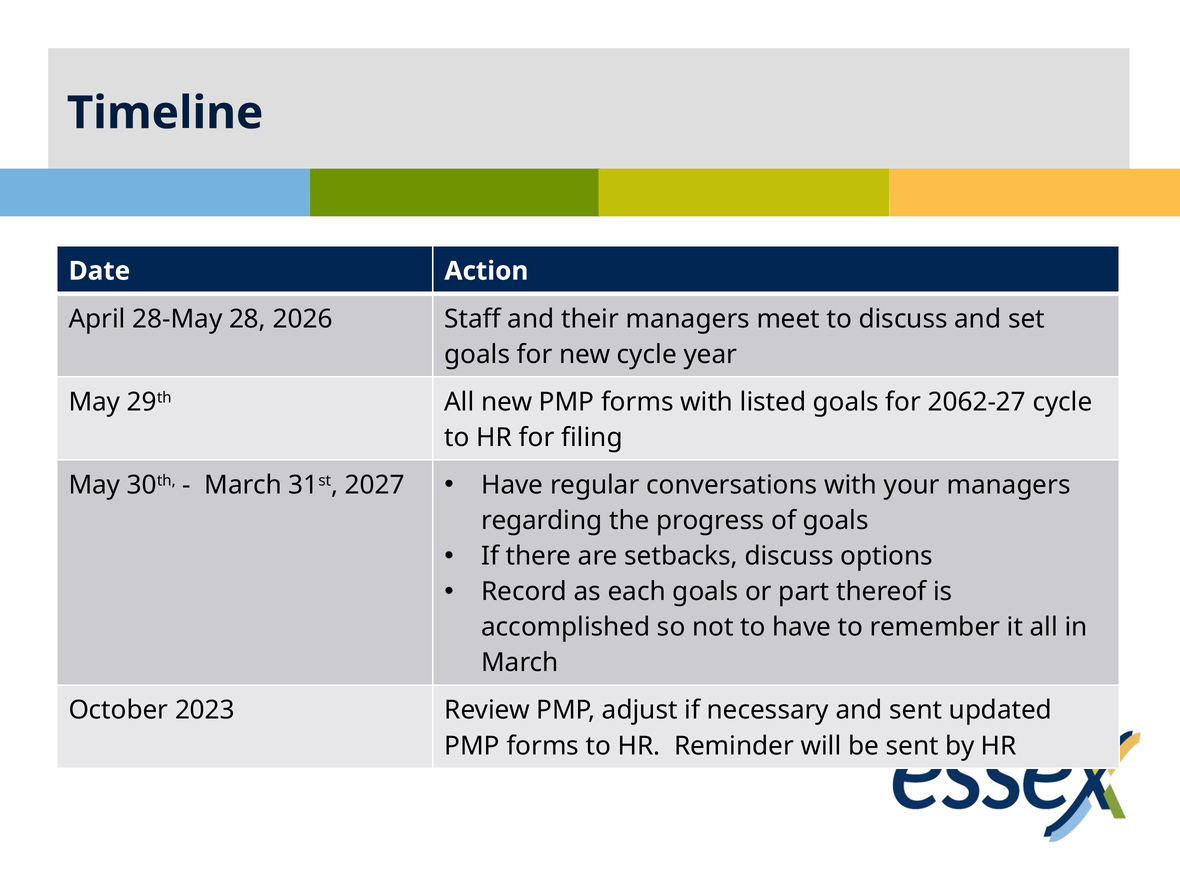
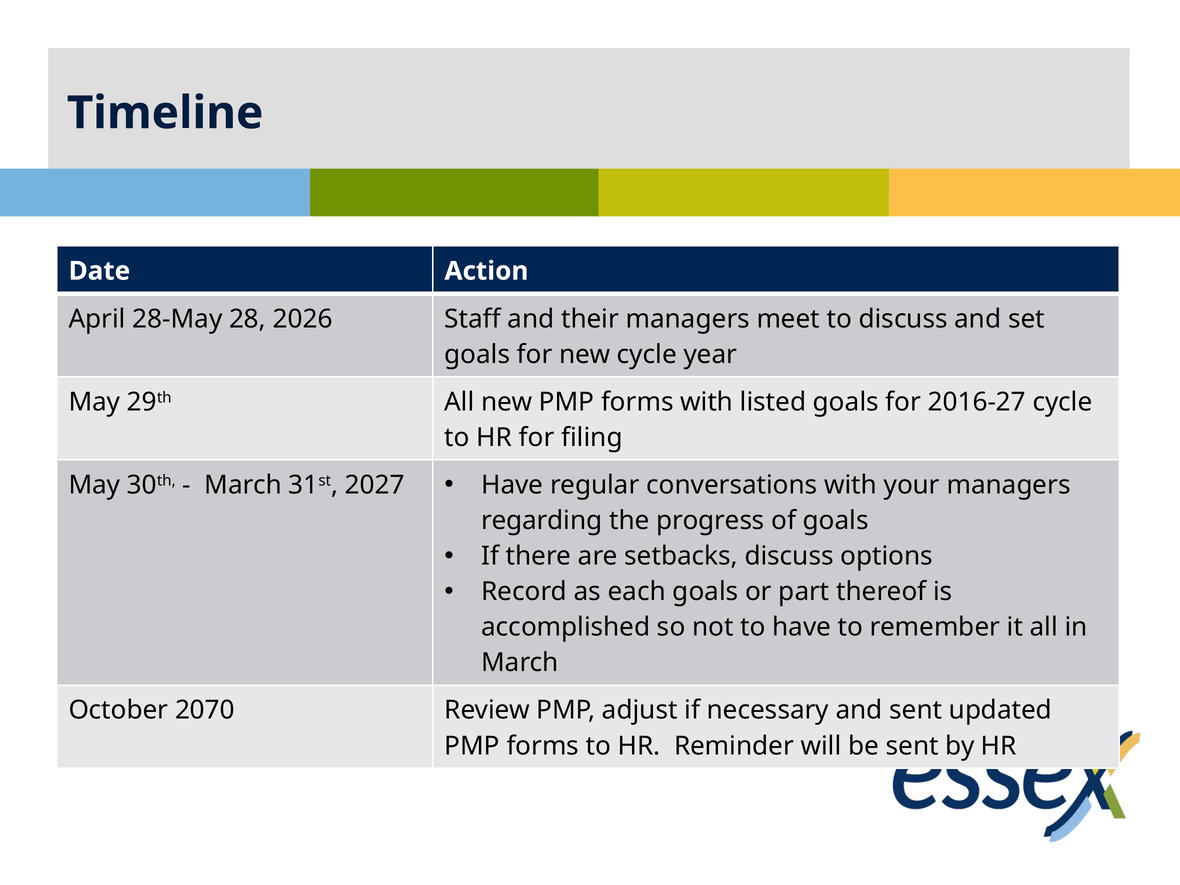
2062-27: 2062-27 -> 2016-27 (977, 402)
2023: 2023 -> 2070 (205, 710)
